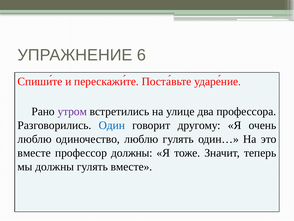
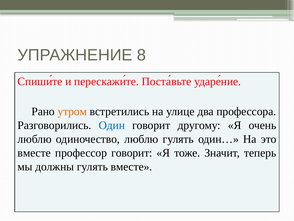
6: 6 -> 8 (141, 55)
утром colour: purple -> orange (72, 111)
профессор должны: должны -> говорит (132, 153)
